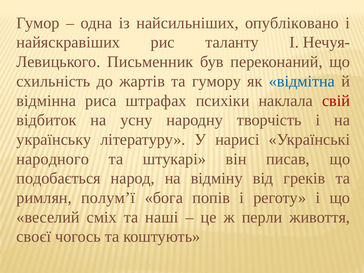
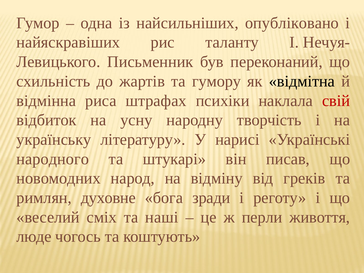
відмітна colour: blue -> black (302, 81)
подобається: подобається -> новомодних (59, 178)
полумʼї: полумʼї -> духовне (108, 198)
попів: попів -> зради (211, 198)
своєї: своєї -> люде (34, 237)
